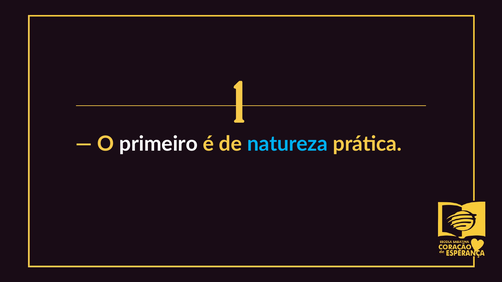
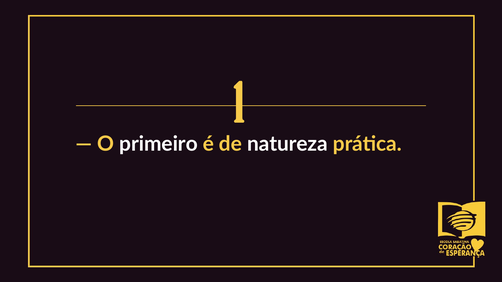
natureza colour: light blue -> white (287, 144)
